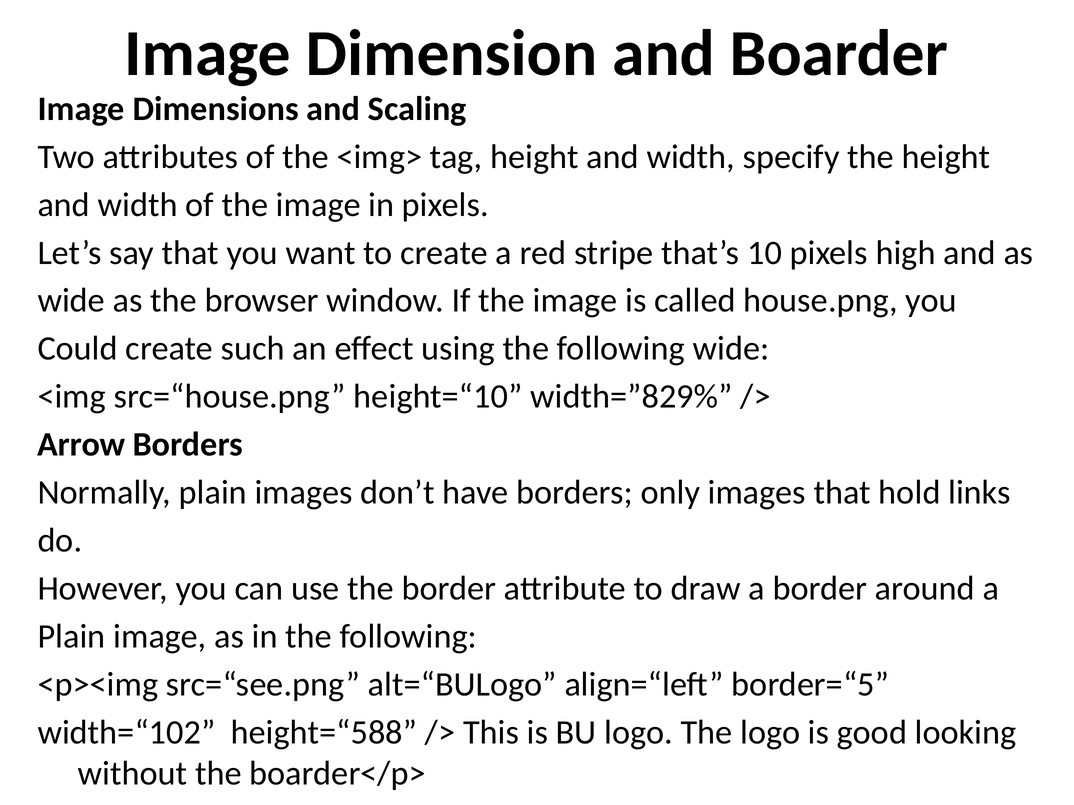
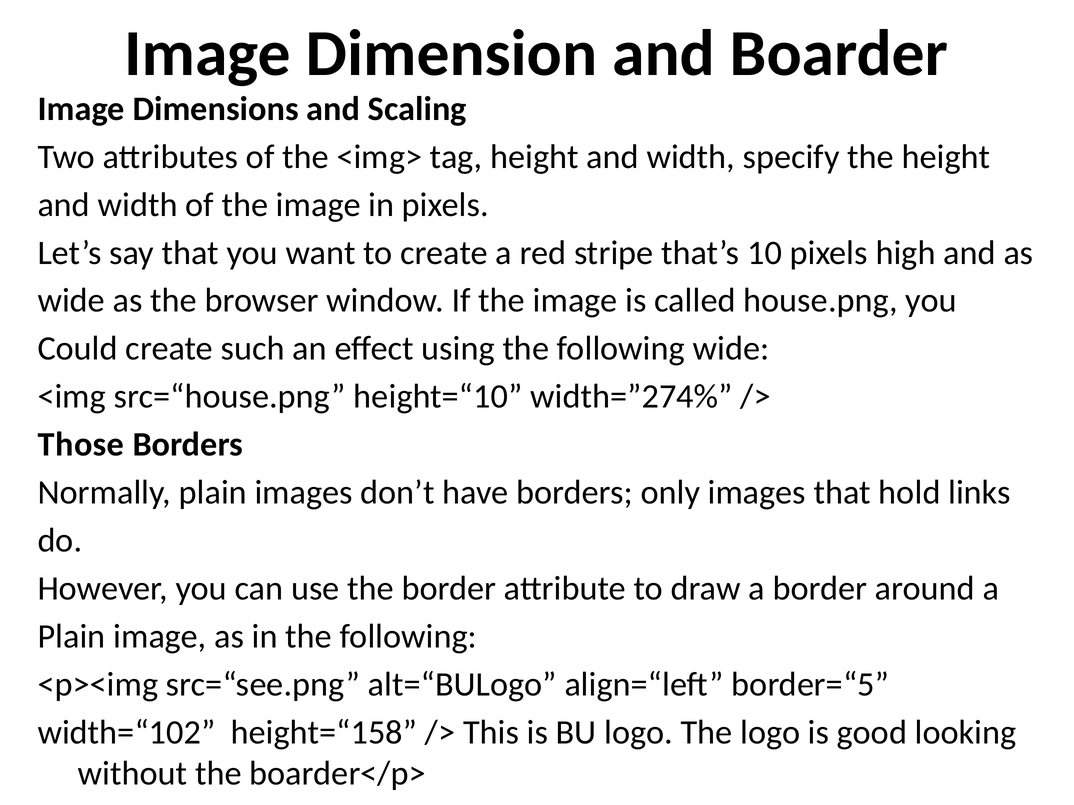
width=”829%: width=”829% -> width=”274% (631, 397)
Arrow: Arrow -> Those (81, 445)
height=“588: height=“588 -> height=“158 (324, 733)
